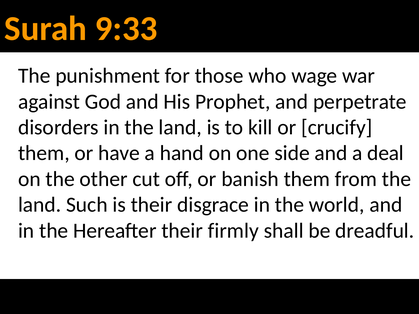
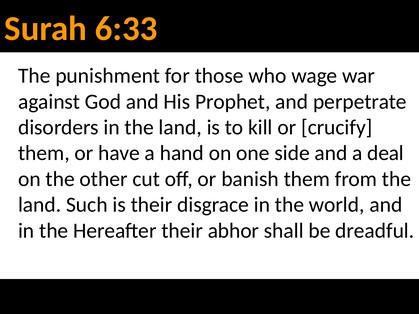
9:33: 9:33 -> 6:33 (126, 29)
firmly: firmly -> abhor (233, 231)
